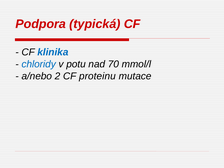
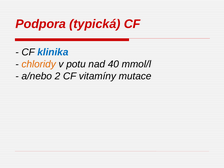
chloridy colour: blue -> orange (39, 64)
70: 70 -> 40 (113, 64)
proteinu: proteinu -> vitamíny (97, 76)
